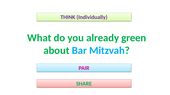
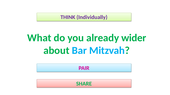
green: green -> wider (134, 38)
